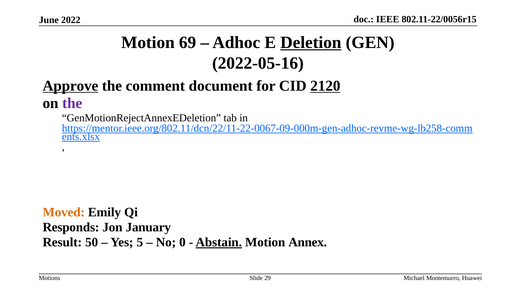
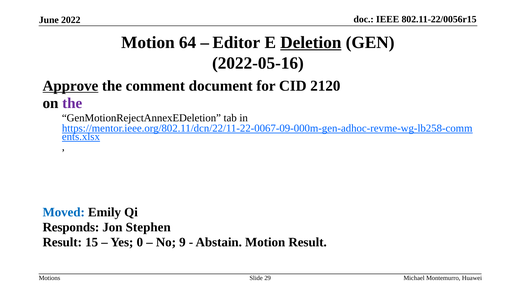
69: 69 -> 64 (188, 42)
Adhoc: Adhoc -> Editor (236, 42)
2120 underline: present -> none (325, 86)
Moved colour: orange -> blue (64, 213)
January: January -> Stephen (148, 228)
50: 50 -> 15 (92, 242)
5: 5 -> 0 (140, 242)
0: 0 -> 9 (182, 242)
Abstain underline: present -> none (219, 242)
Motion Annex: Annex -> Result (308, 242)
